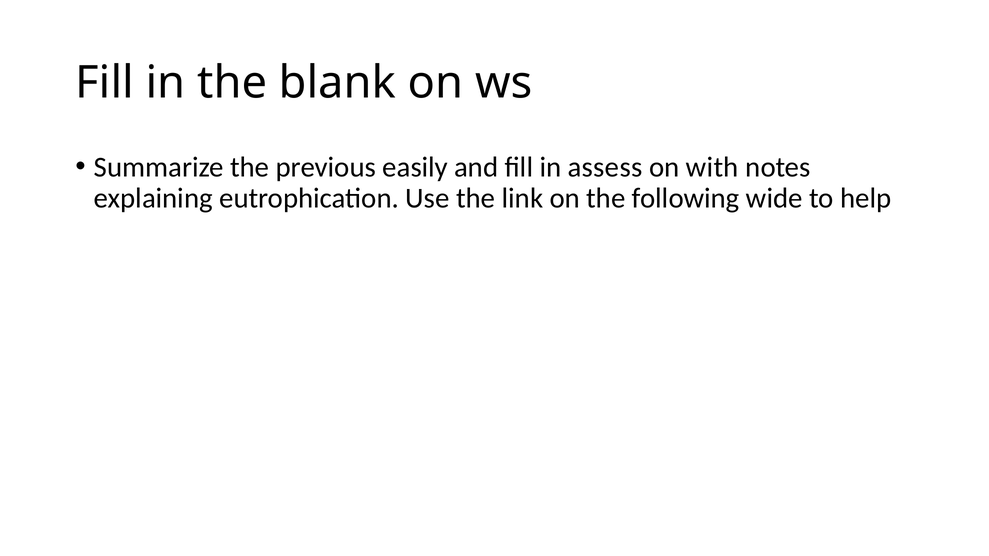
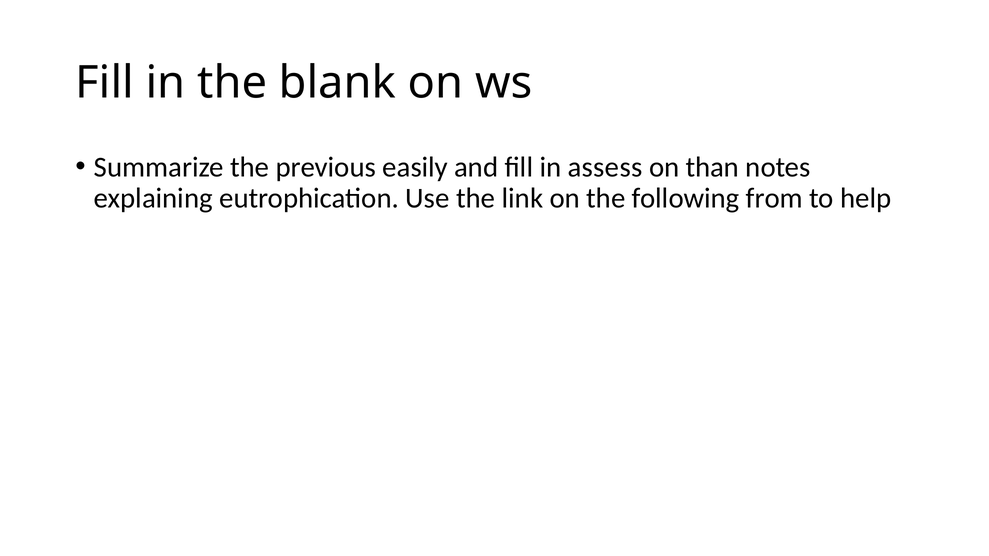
with: with -> than (712, 167)
wide: wide -> from (774, 198)
